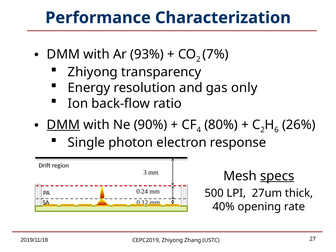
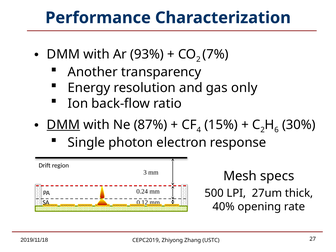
Zhiyong: Zhiyong -> Another (93, 72)
90%: 90% -> 87% (151, 125)
80%: 80% -> 15% (221, 125)
26%: 26% -> 30% (299, 125)
specs underline: present -> none (277, 176)
